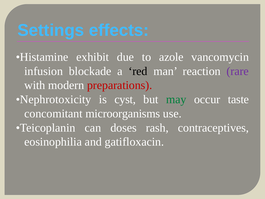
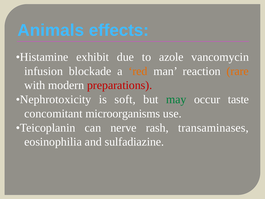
Settings: Settings -> Animals (51, 30)
red colour: black -> orange (138, 71)
rare colour: purple -> orange (238, 71)
cyst: cyst -> soft (125, 99)
doses: doses -> nerve (124, 128)
contraceptives: contraceptives -> transaminases (213, 128)
gatifloxacin: gatifloxacin -> sulfadiazine (134, 142)
